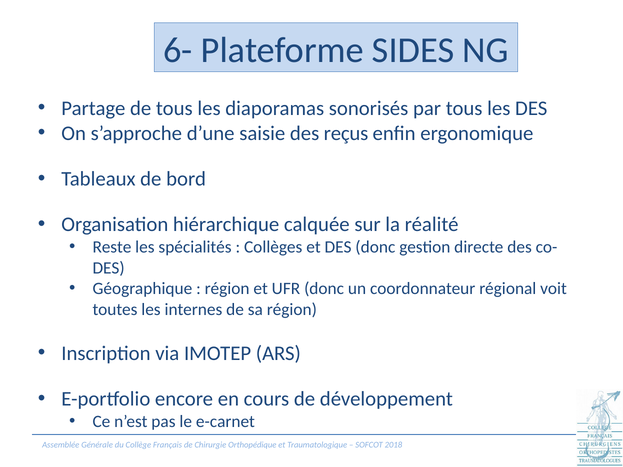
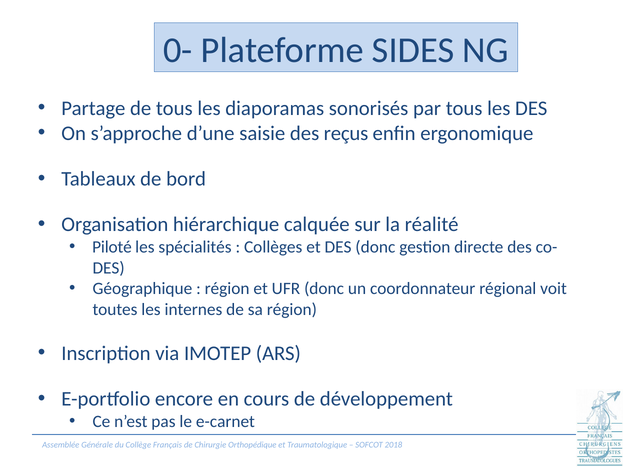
6-: 6- -> 0- (178, 50)
Reste: Reste -> Piloté (112, 247)
